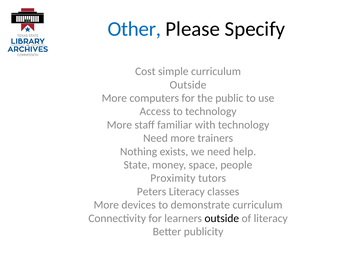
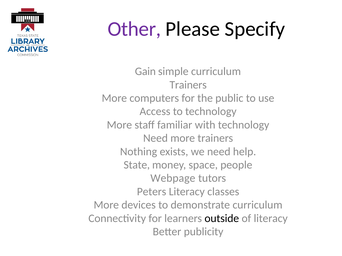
Other colour: blue -> purple (134, 29)
Cost: Cost -> Gain (145, 72)
Outside: Outside -> Trainers (188, 85)
Proximity: Proximity -> Webpage (173, 179)
